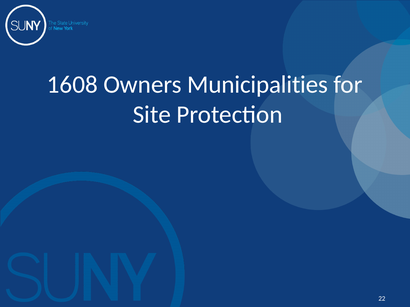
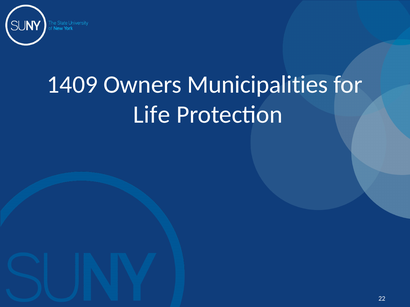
1608: 1608 -> 1409 (72, 85)
Site: Site -> Life (152, 115)
